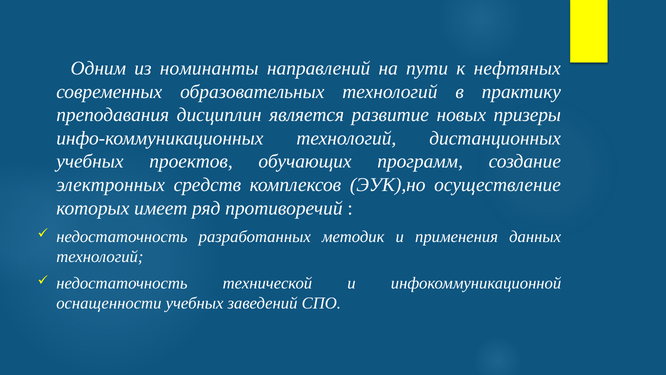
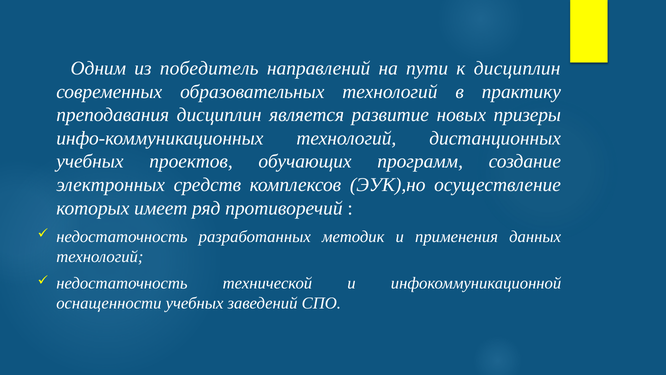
номинанты: номинанты -> победитель (209, 68)
к нефтяных: нефтяных -> дисциплин (517, 68)
